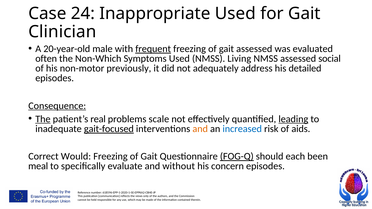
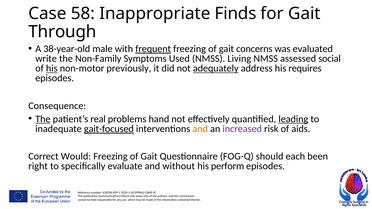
24: 24 -> 58 (83, 13)
Inappropriate Used: Used -> Finds (236, 13)
Clinician: Clinician -> Through (62, 32)
20-year-old: 20-year-old -> 38-year-old (67, 49)
gait assessed: assessed -> concerns (254, 49)
often: often -> write (46, 59)
Non-Which: Non-Which -> Non-Family (98, 59)
his underline: none -> present (52, 68)
adequately underline: none -> present (216, 68)
detailed: detailed -> requires (305, 68)
Consequence underline: present -> none (57, 106)
scale: scale -> hand (159, 119)
increased colour: blue -> purple (242, 129)
FOG-Q underline: present -> none (237, 157)
meal: meal -> right (38, 166)
concern: concern -> perform (228, 166)
